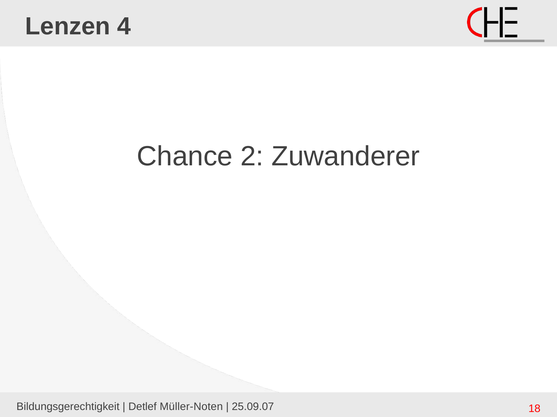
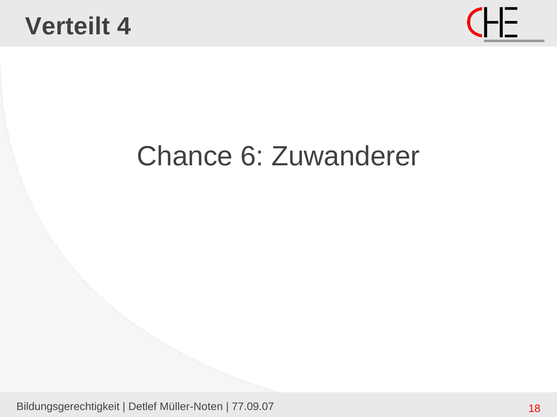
Lenzen: Lenzen -> Verteilt (68, 26)
2: 2 -> 6 (252, 156)
25.09.07: 25.09.07 -> 77.09.07 (253, 407)
